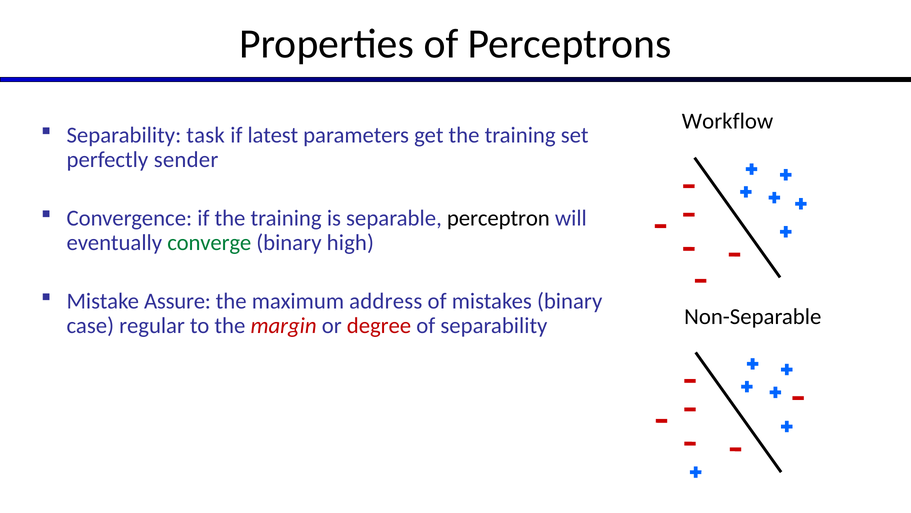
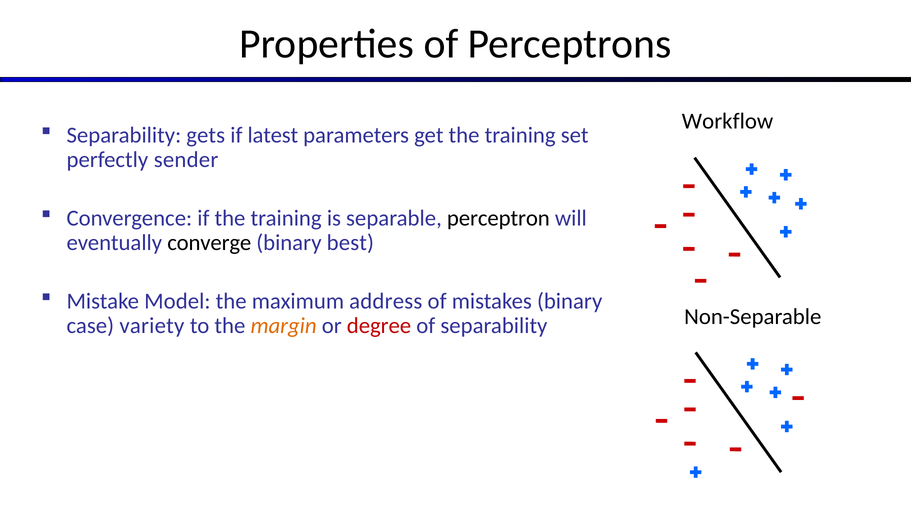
task: task -> gets (206, 135)
converge colour: green -> black (209, 243)
high: high -> best (350, 243)
Assure: Assure -> Model (177, 301)
regular: regular -> variety (152, 325)
margin colour: red -> orange (284, 325)
